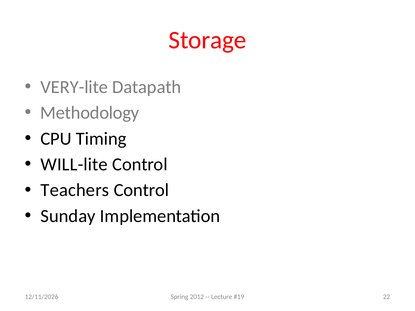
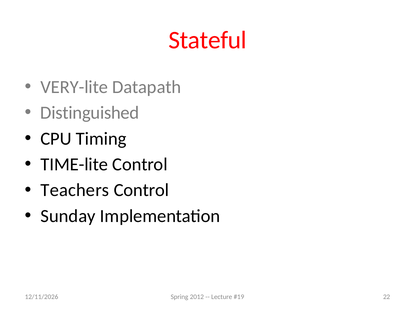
Storage: Storage -> Stateful (208, 40)
Methodology: Methodology -> Distinguished (90, 113)
WILL-lite: WILL-lite -> TIME-lite (74, 165)
